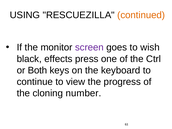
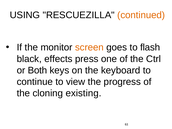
screen colour: purple -> orange (89, 47)
wish: wish -> flash (150, 47)
number: number -> existing (84, 93)
